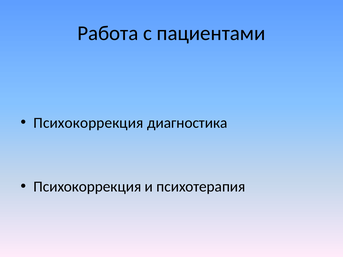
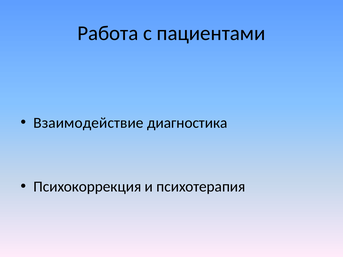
Психокоррекция: Психокоррекция -> Взаимодействие (88, 123)
